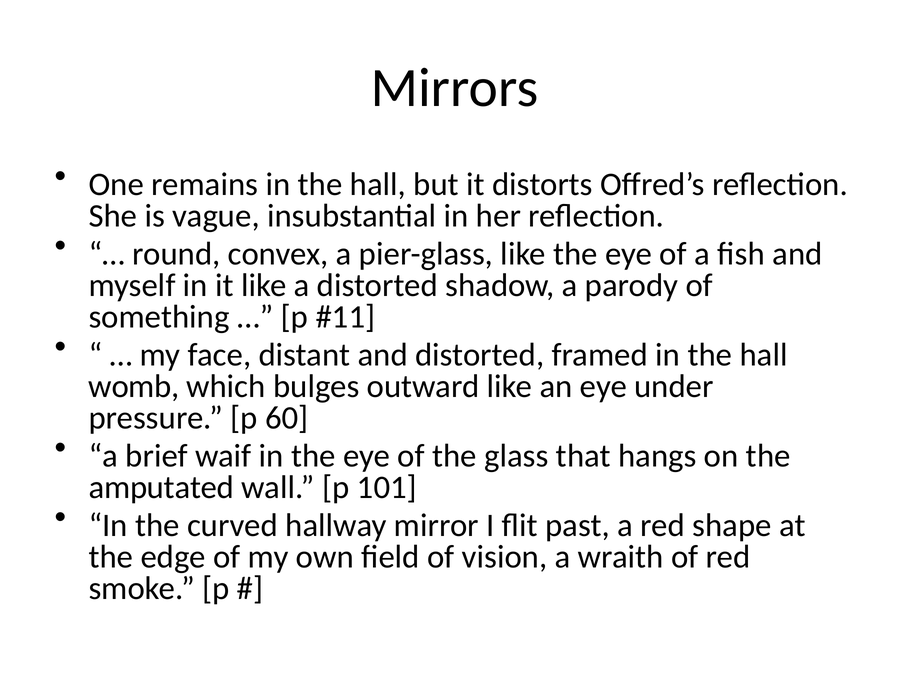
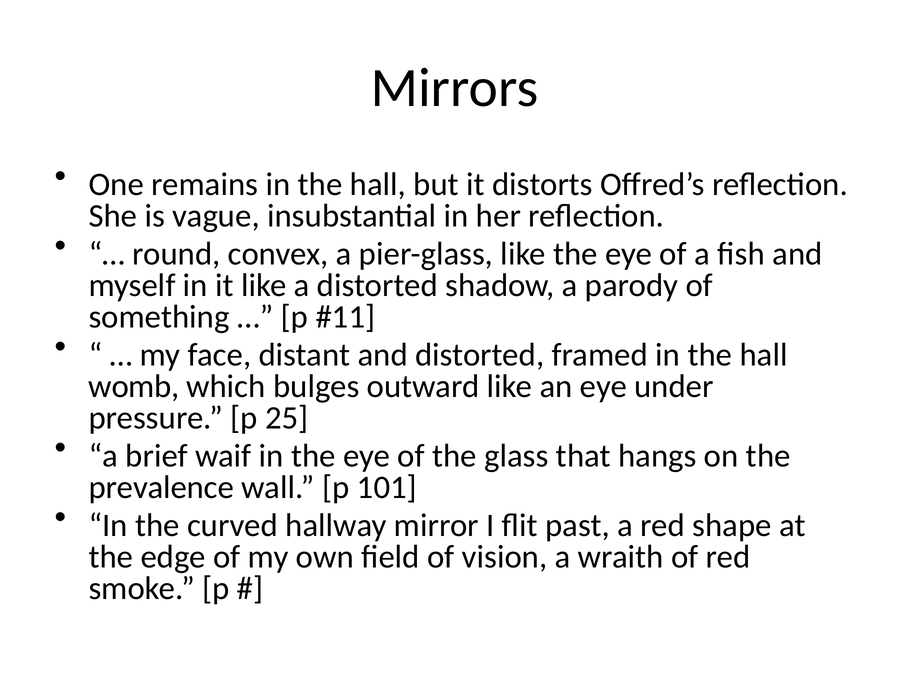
60: 60 -> 25 (287, 418)
amputated: amputated -> prevalence (161, 487)
